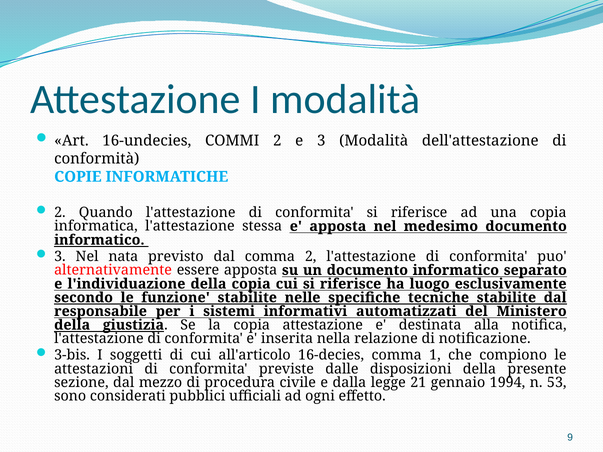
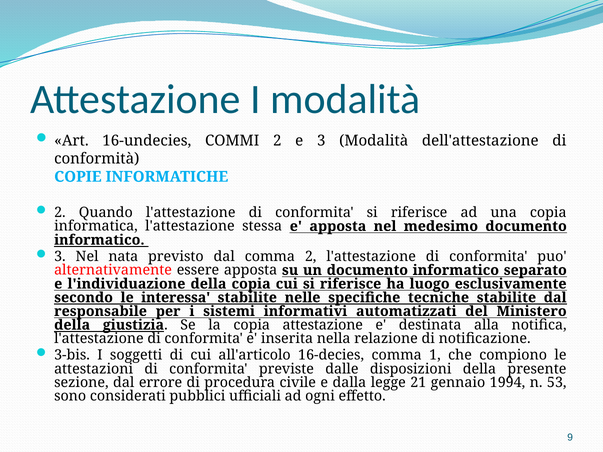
funzione: funzione -> interessa (176, 298)
mezzo: mezzo -> errore (161, 383)
